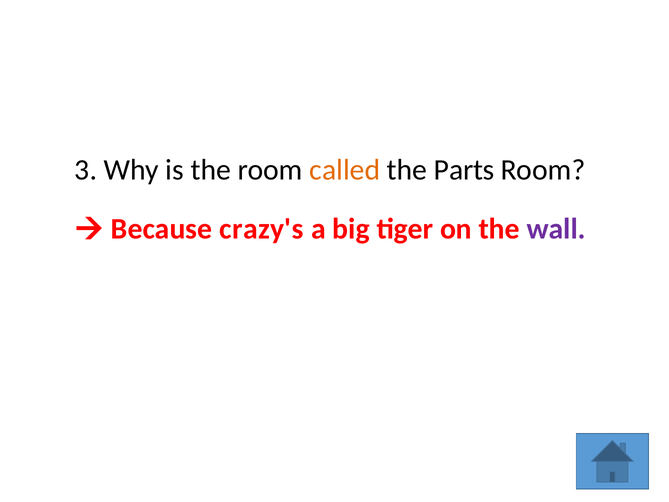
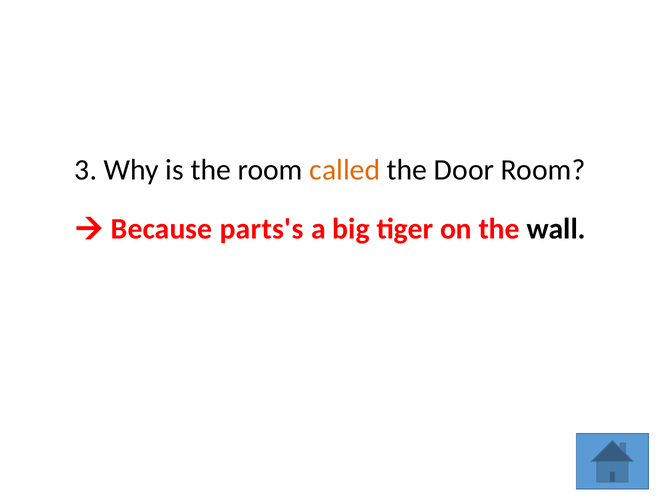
Parts: Parts -> Door (464, 170)
crazy's: crazy's -> parts's (261, 229)
wall colour: purple -> black (556, 229)
